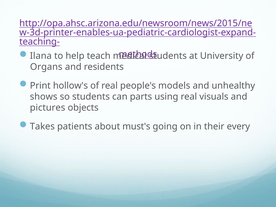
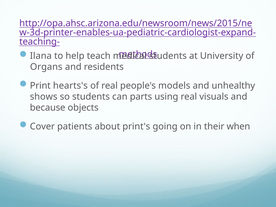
hollow's: hollow's -> hearts's (70, 86)
pictures: pictures -> because (48, 108)
Takes: Takes -> Cover (42, 126)
must's: must's -> print's (136, 126)
every: every -> when (238, 126)
